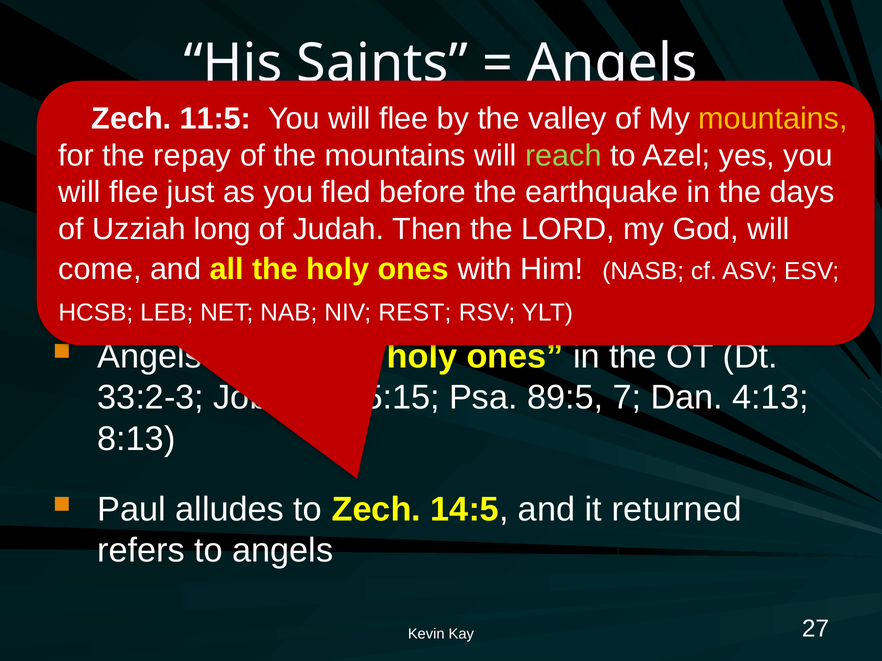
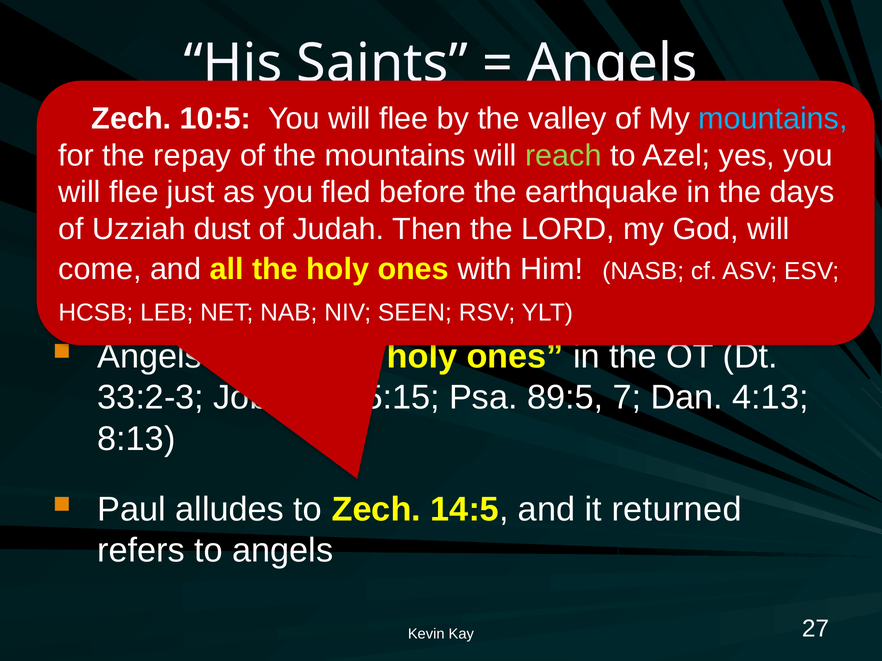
11:5: 11:5 -> 10:5 (215, 119)
mountains colour: yellow -> light blue (773, 119)
long: long -> dust (222, 229)
REST: REST -> SEEN (415, 313)
